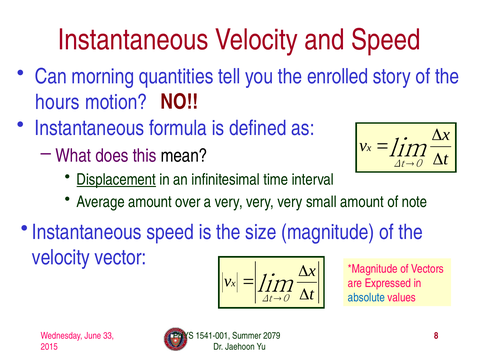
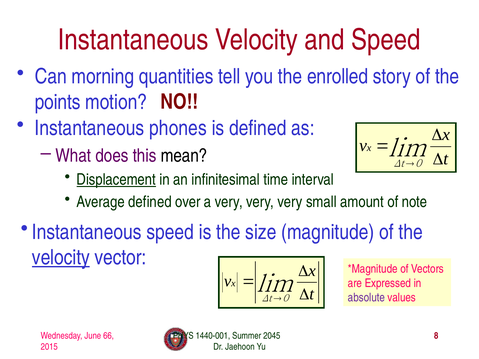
hours: hours -> points (58, 102)
formula: formula -> phones (178, 128)
Average amount: amount -> defined (150, 202)
velocity underline: none -> present (61, 258)
absolute colour: blue -> purple (366, 298)
33: 33 -> 66 (109, 336)
1541-001: 1541-001 -> 1440-001 (213, 336)
2079: 2079 -> 2045 (272, 336)
